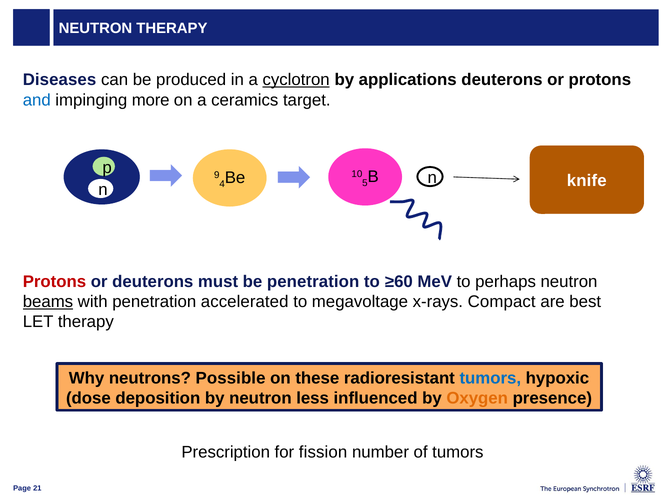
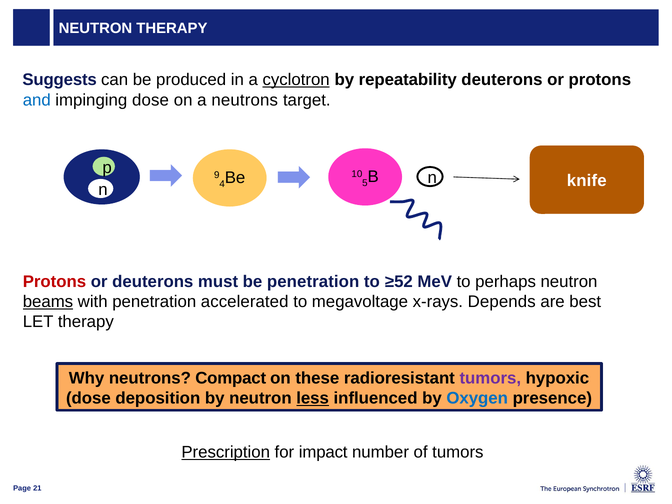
Diseases: Diseases -> Suggests (60, 80)
applications: applications -> repeatability (408, 80)
impinging more: more -> dose (150, 100)
a ceramics: ceramics -> neutrons (245, 100)
≥60: ≥60 -> ≥52 (399, 282)
Compact: Compact -> Depends (502, 302)
Possible: Possible -> Compact (231, 378)
tumors colour: blue -> purple (490, 378)
less underline: none -> present (313, 398)
Oxygen colour: orange -> blue (477, 398)
Prescription underline: none -> present (226, 452)
fission: fission -> impact (323, 452)
